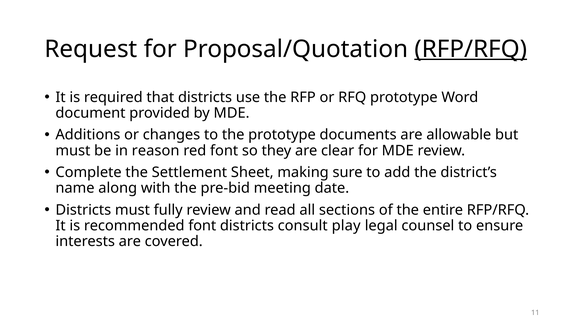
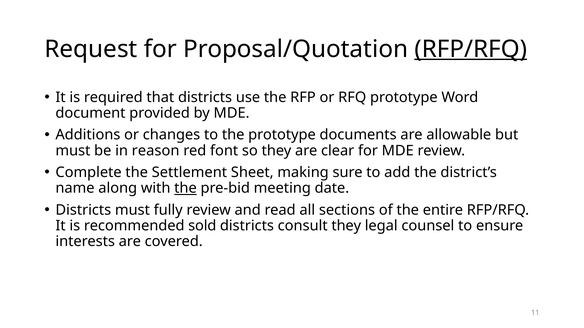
the underline: none -> present (185, 188)
recommended font: font -> sold (202, 226)
consult play: play -> they (346, 226)
